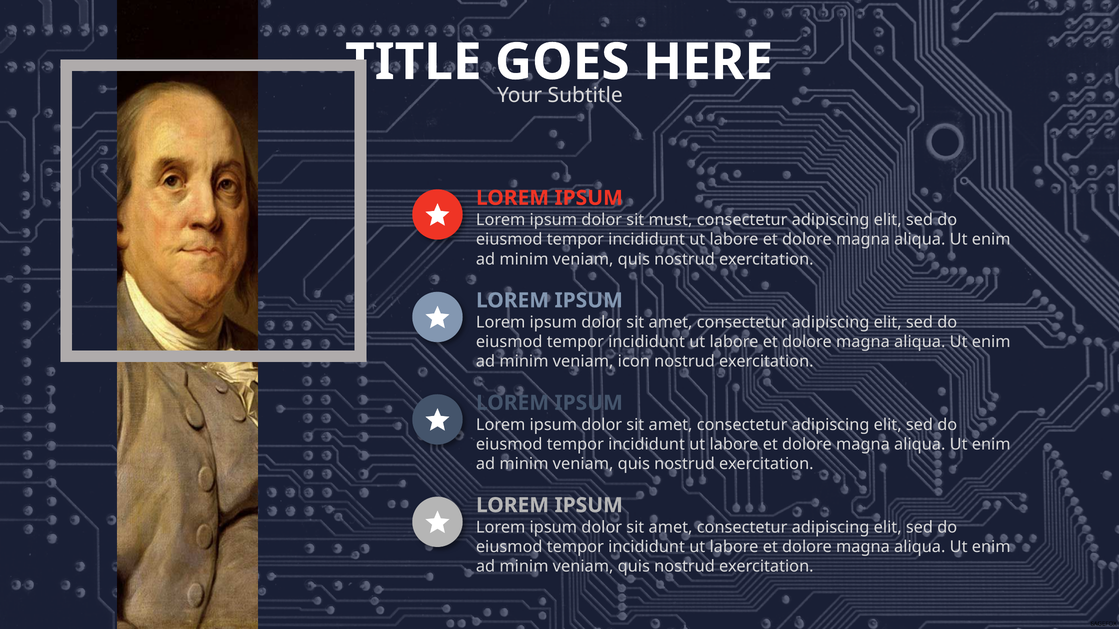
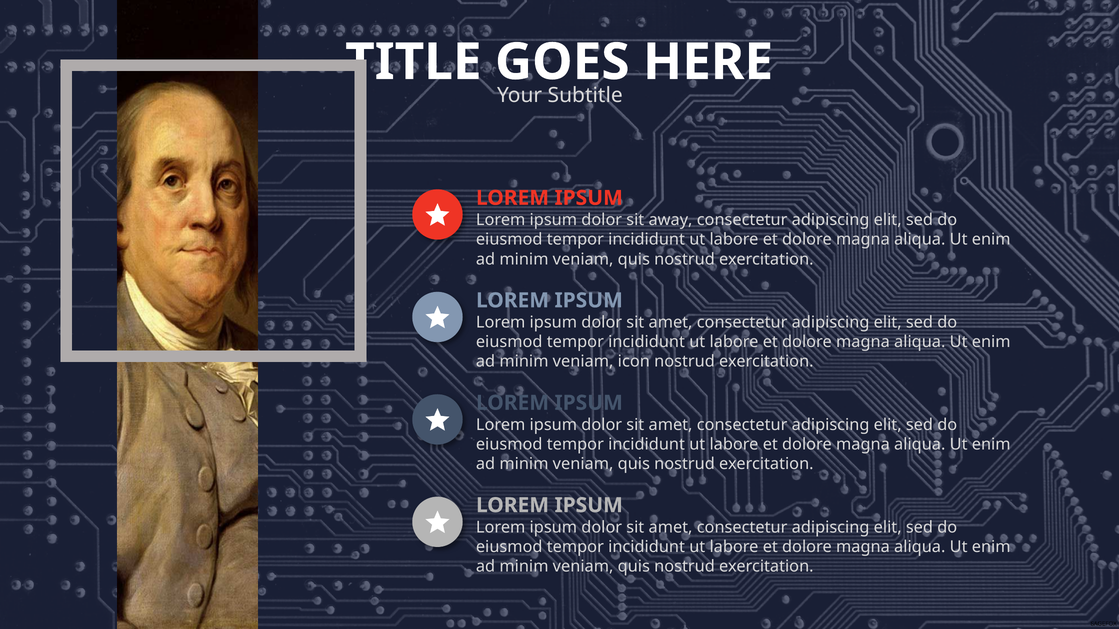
must: must -> away (671, 220)
